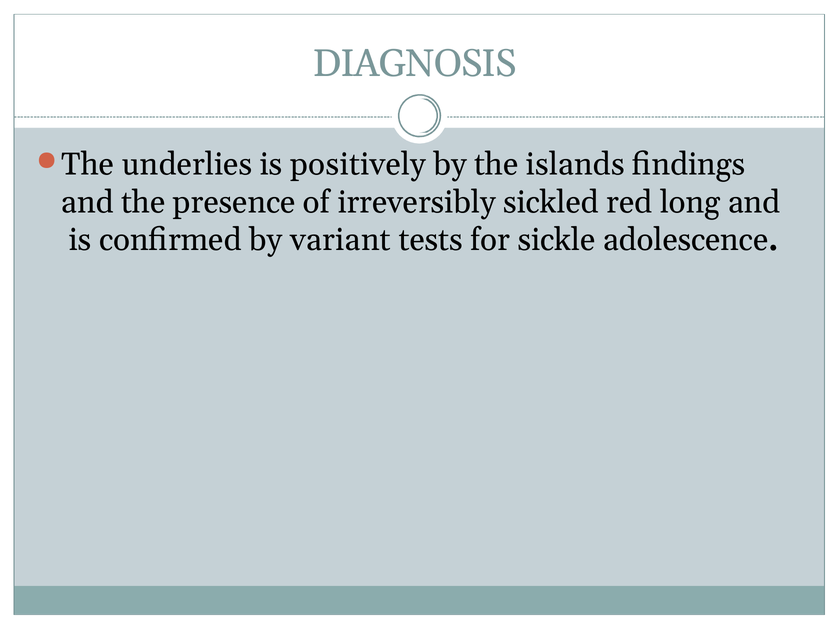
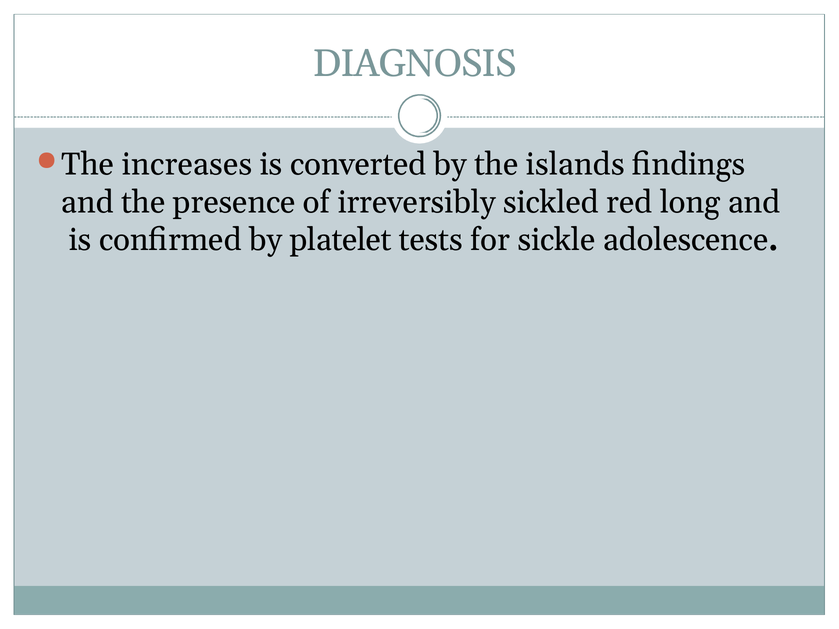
underlies: underlies -> increases (187, 164)
positively: positively -> converted (358, 164)
variant: variant -> platelet (341, 240)
